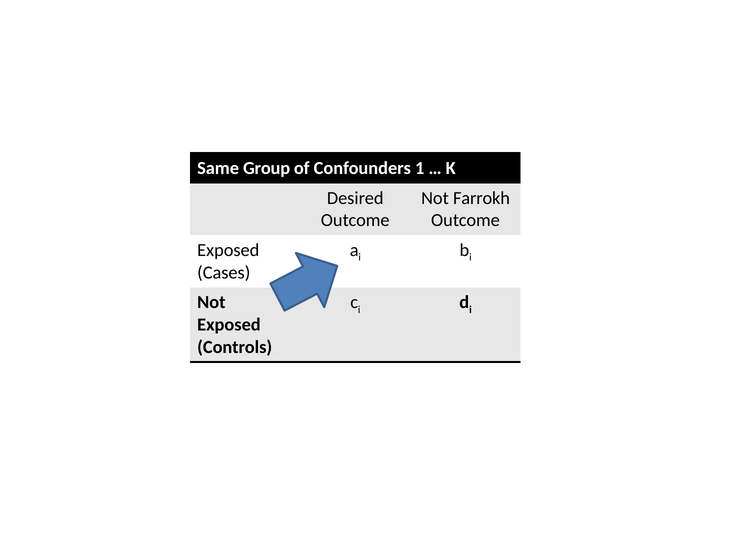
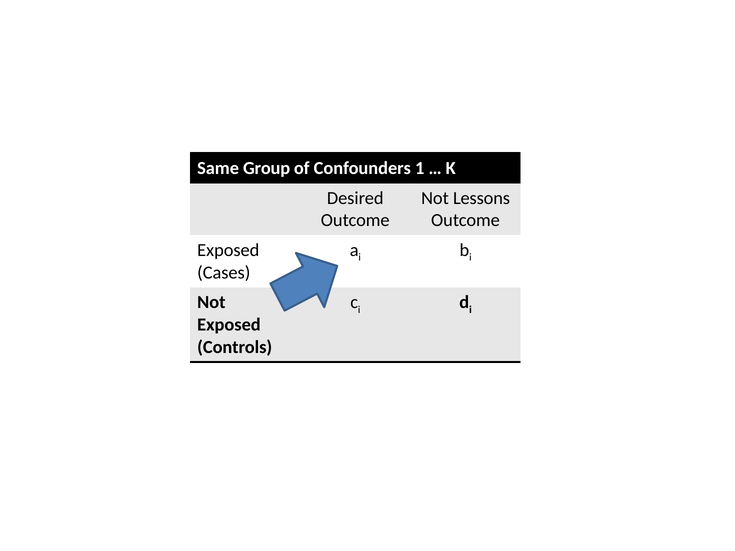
Farrokh: Farrokh -> Lessons (482, 198)
